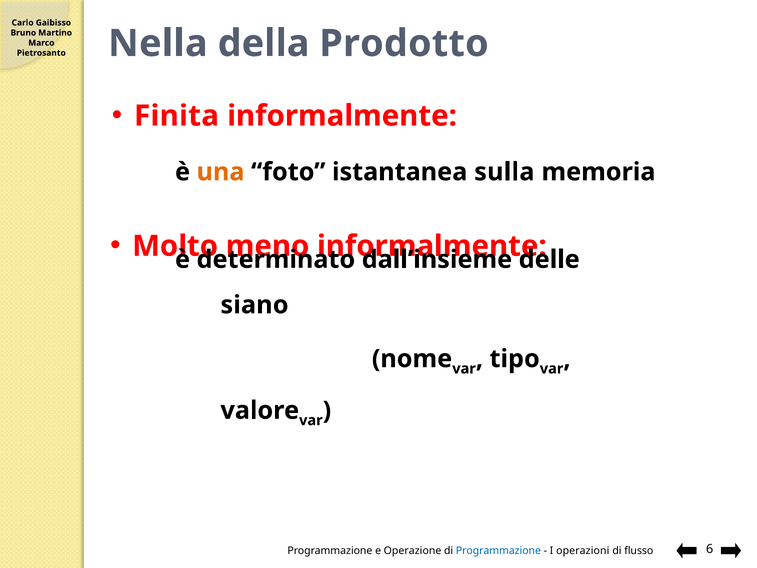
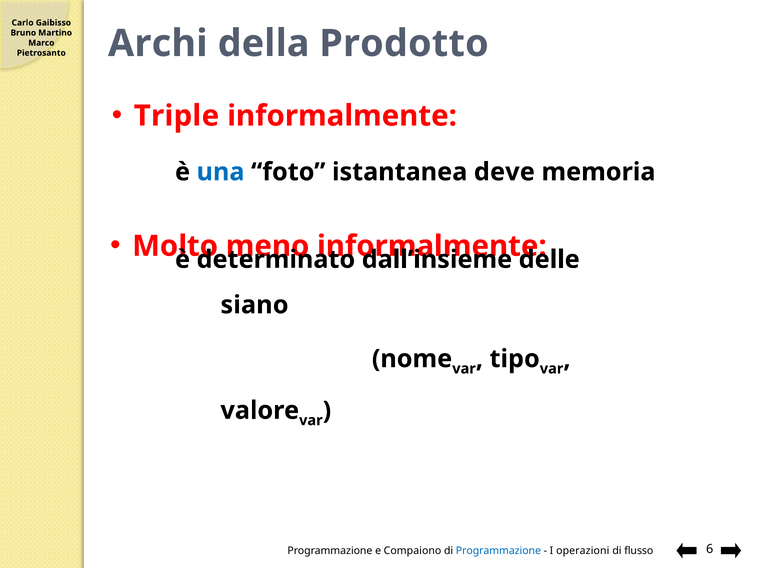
Nella: Nella -> Archi (158, 44)
Finita: Finita -> Triple (176, 116)
una colour: orange -> blue (221, 172)
sulla: sulla -> deve (504, 172)
Operazione: Operazione -> Compaiono (413, 550)
